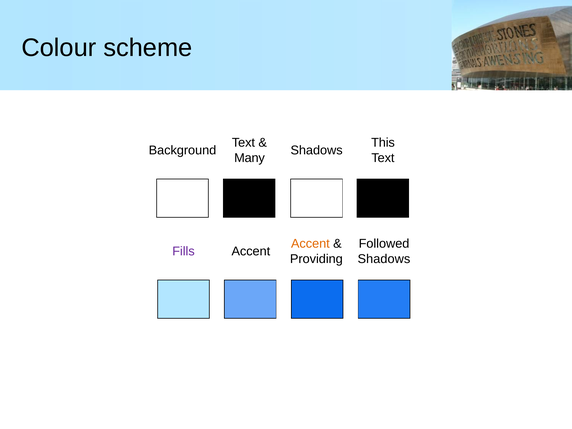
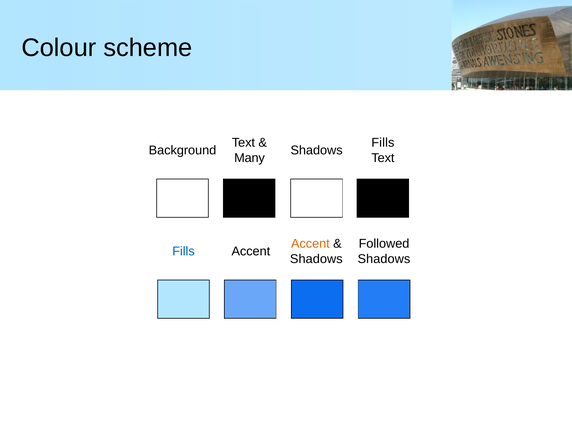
This: This -> Fills (383, 143)
Fills colour: purple -> blue (183, 251)
Providing: Providing -> Shadows (316, 259)
